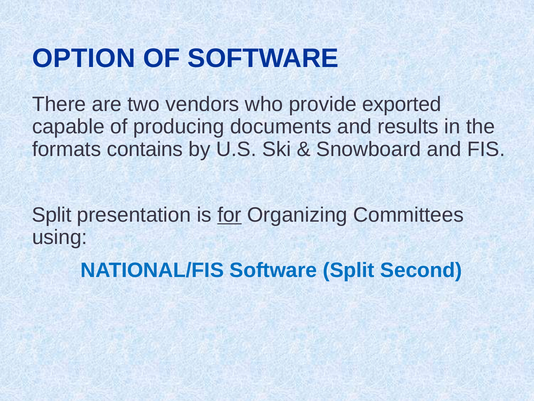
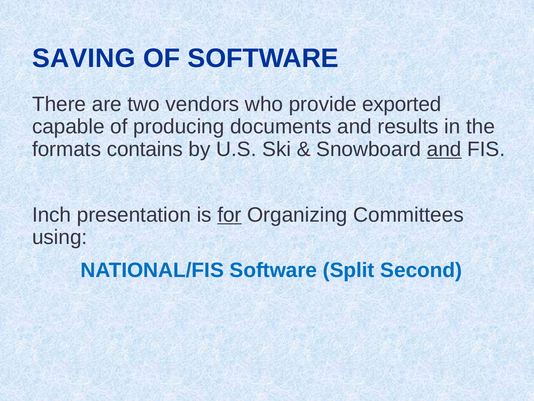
OPTION: OPTION -> SAVING (84, 58)
and underline: none -> present (444, 149)
Split: Split -> Inch (52, 215)
